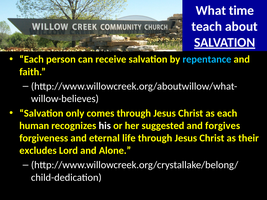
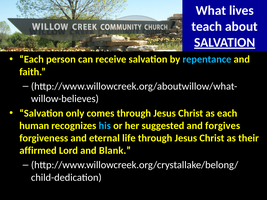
time: time -> lives (241, 10)
his colour: white -> light blue (105, 126)
excludes: excludes -> affirmed (38, 151)
Alone: Alone -> Blank (115, 151)
